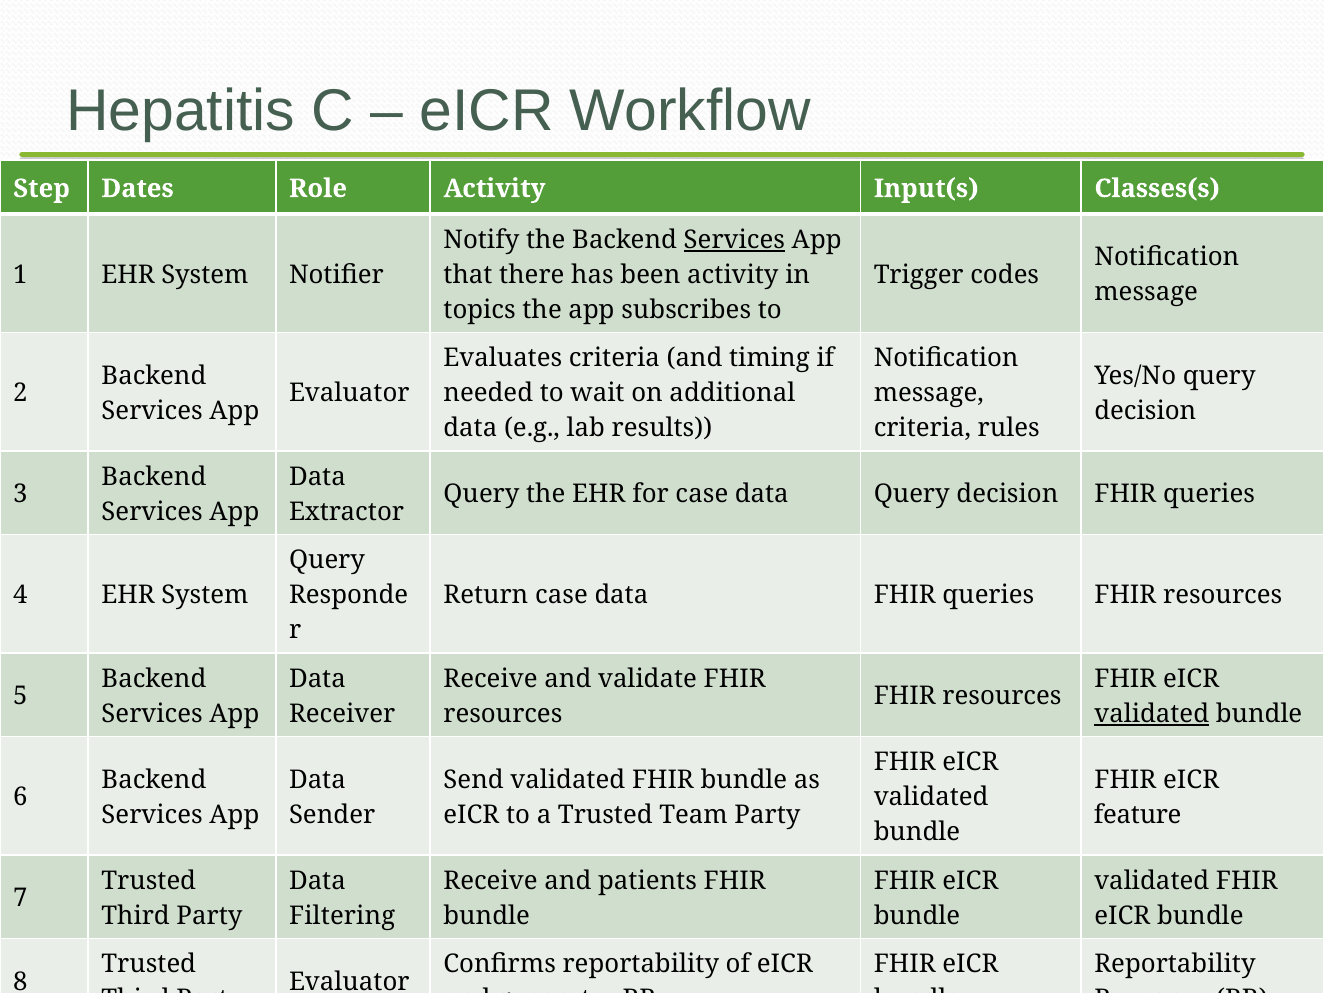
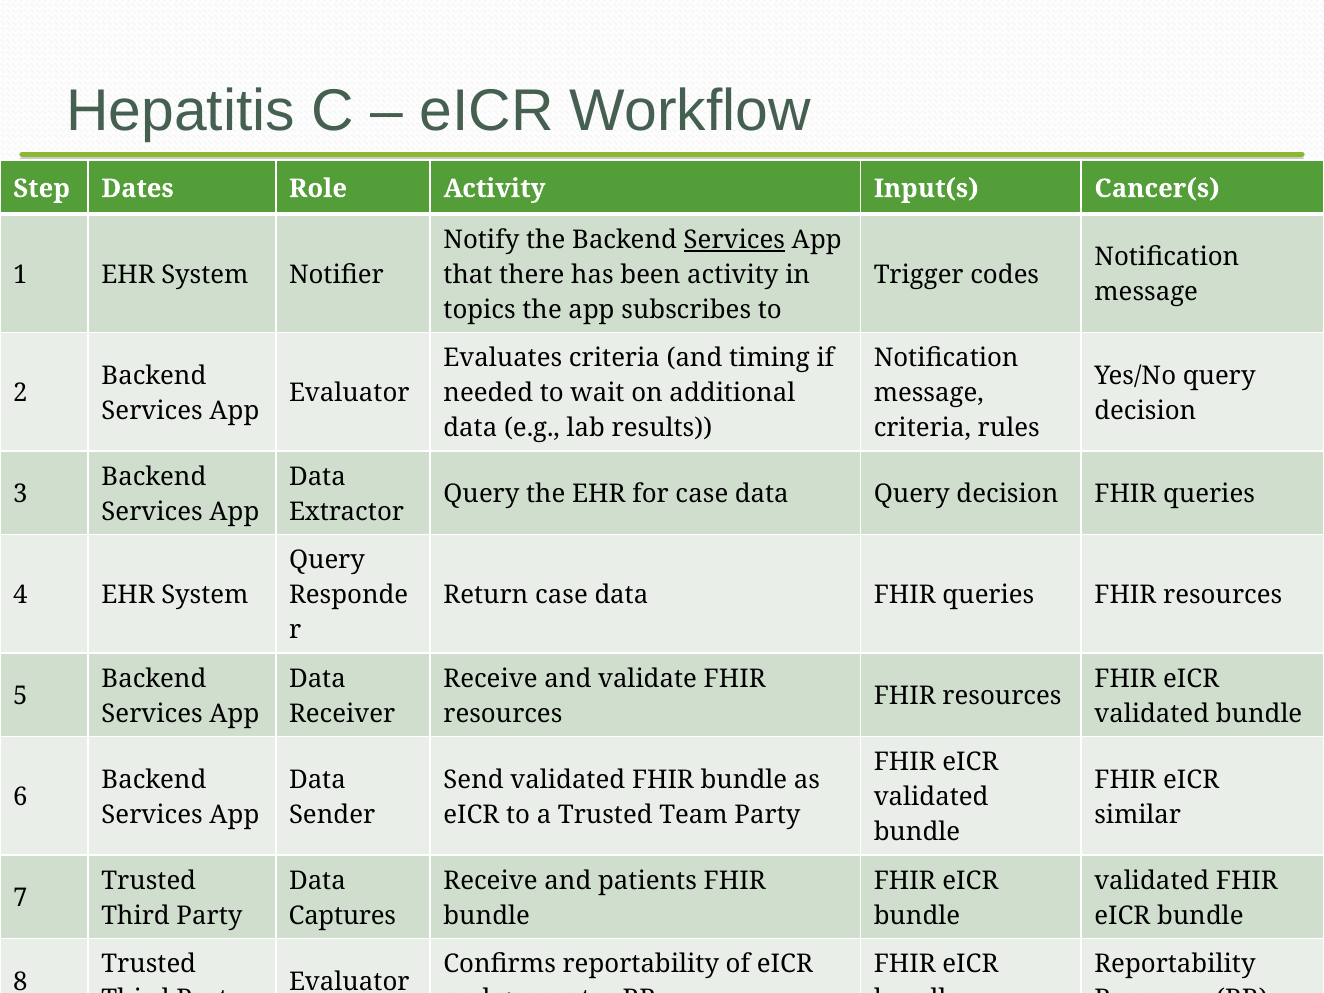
Classes(s: Classes(s -> Cancer(s (1157, 189)
validated underline: present -> none (1152, 714)
feature: feature -> similar (1138, 815)
Filtering: Filtering -> Captures (342, 916)
